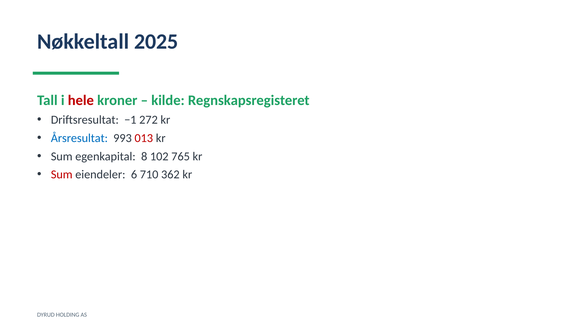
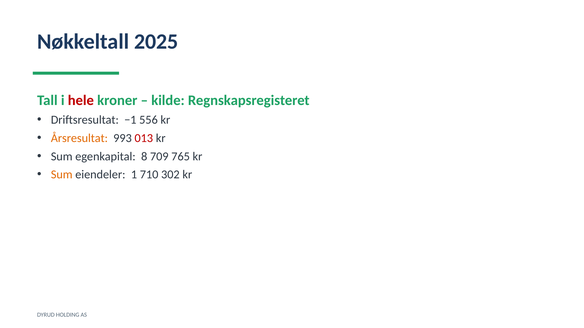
272: 272 -> 556 (148, 120)
Årsresultat colour: blue -> orange (79, 138)
102: 102 -> 709 (159, 157)
Sum colour: red -> orange (62, 175)
6: 6 -> 1 (134, 175)
362: 362 -> 302 (170, 175)
